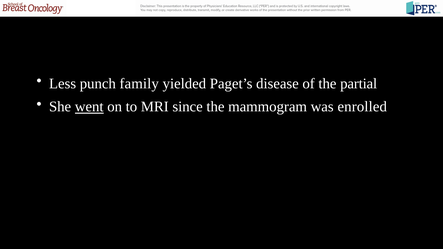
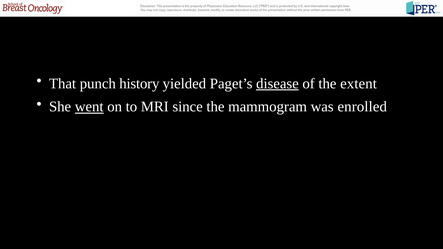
Less: Less -> That (63, 84)
family: family -> history (139, 84)
disease underline: none -> present (277, 84)
partial: partial -> extent (359, 84)
